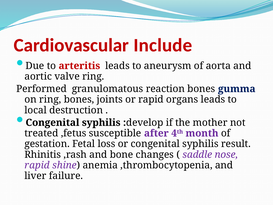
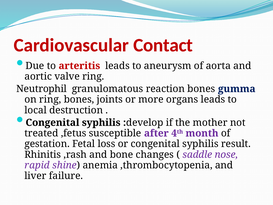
Include: Include -> Contact (163, 45)
Performed: Performed -> Neutrophil (42, 89)
or rapid: rapid -> more (151, 99)
